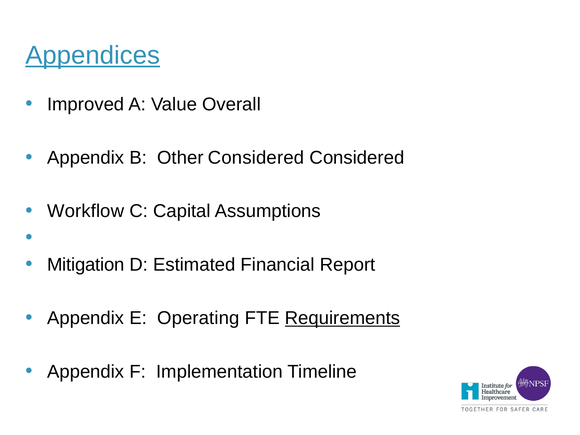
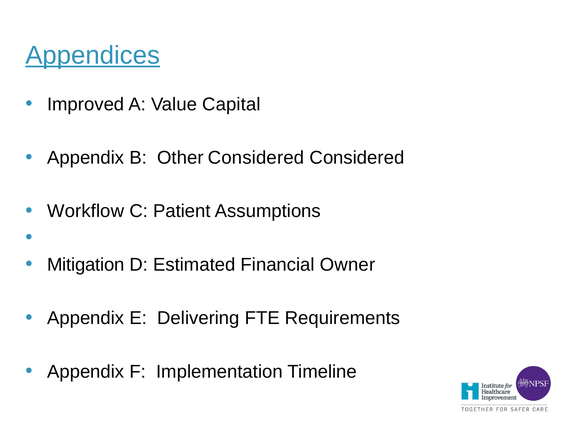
Overall: Overall -> Capital (231, 104)
Capital: Capital -> Patient (182, 211)
Report: Report -> Owner (348, 265)
Operating: Operating -> Delivering (198, 318)
Requirements underline: present -> none (343, 318)
